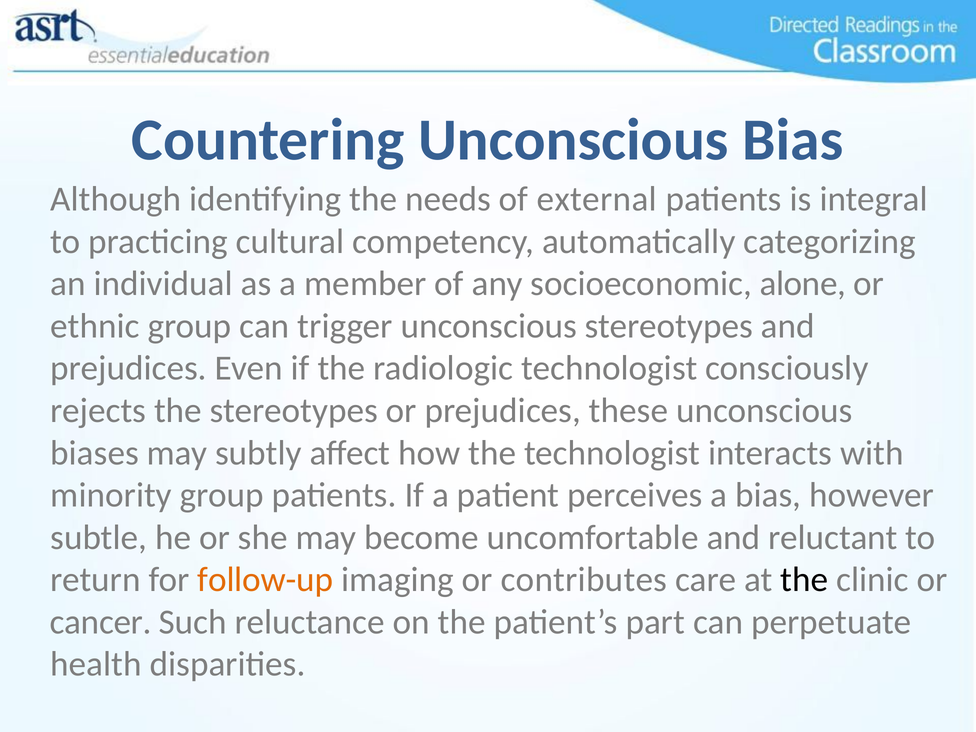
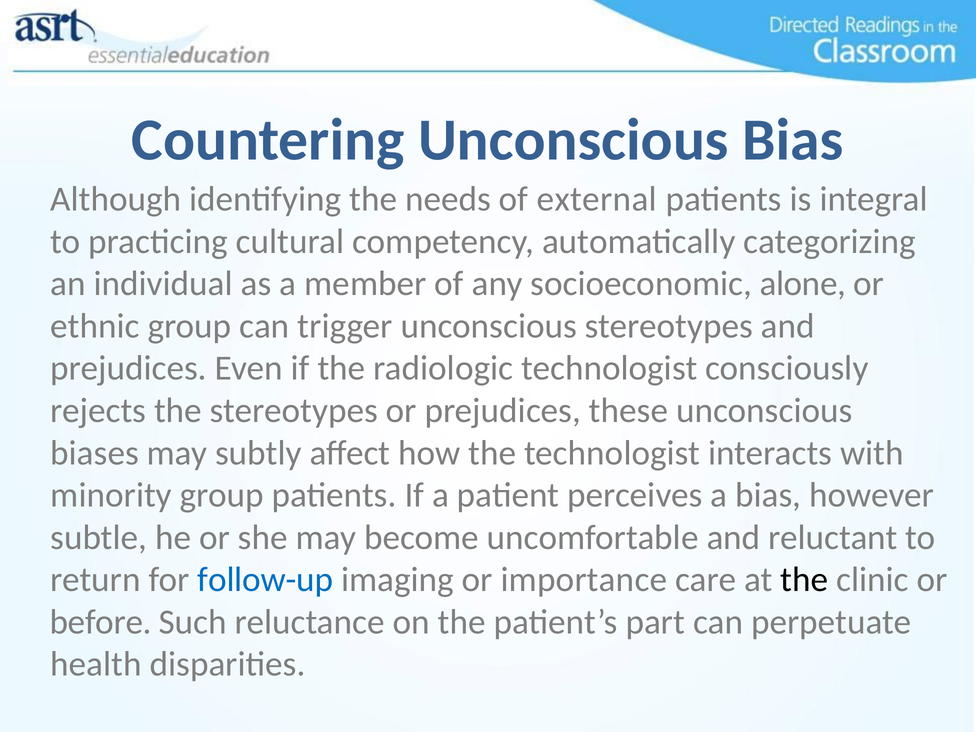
follow-up colour: orange -> blue (265, 580)
contributes: contributes -> importance (584, 580)
cancer: cancer -> before (101, 622)
